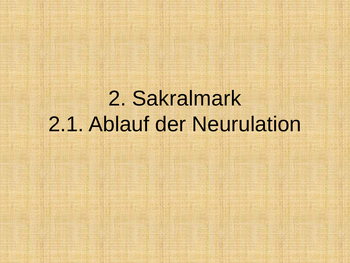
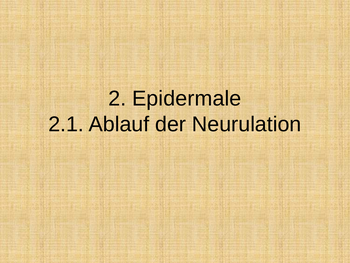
Sakralmark: Sakralmark -> Epidermale (187, 98)
